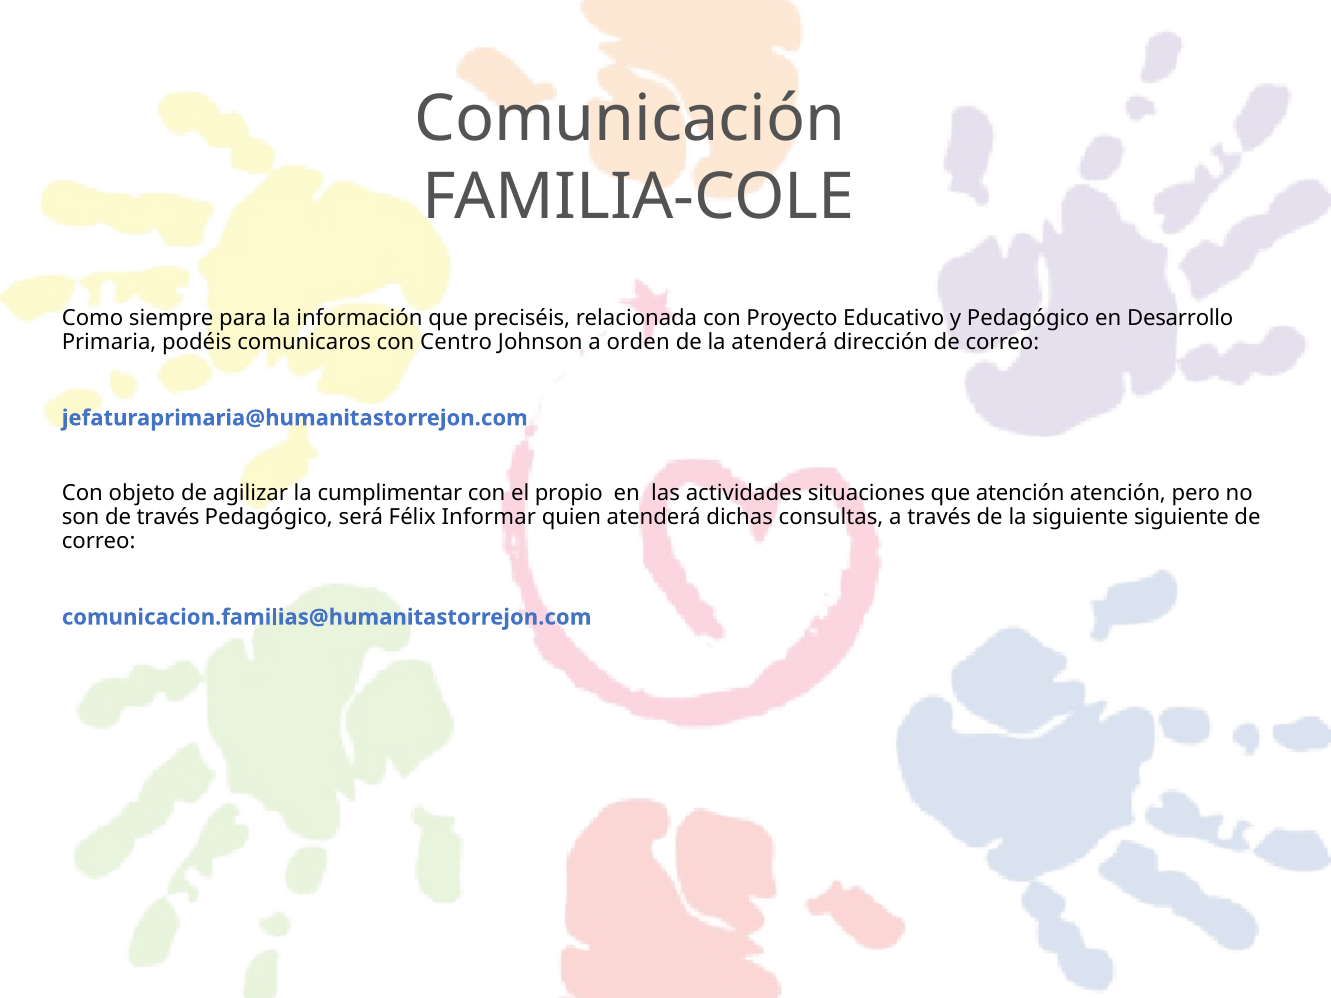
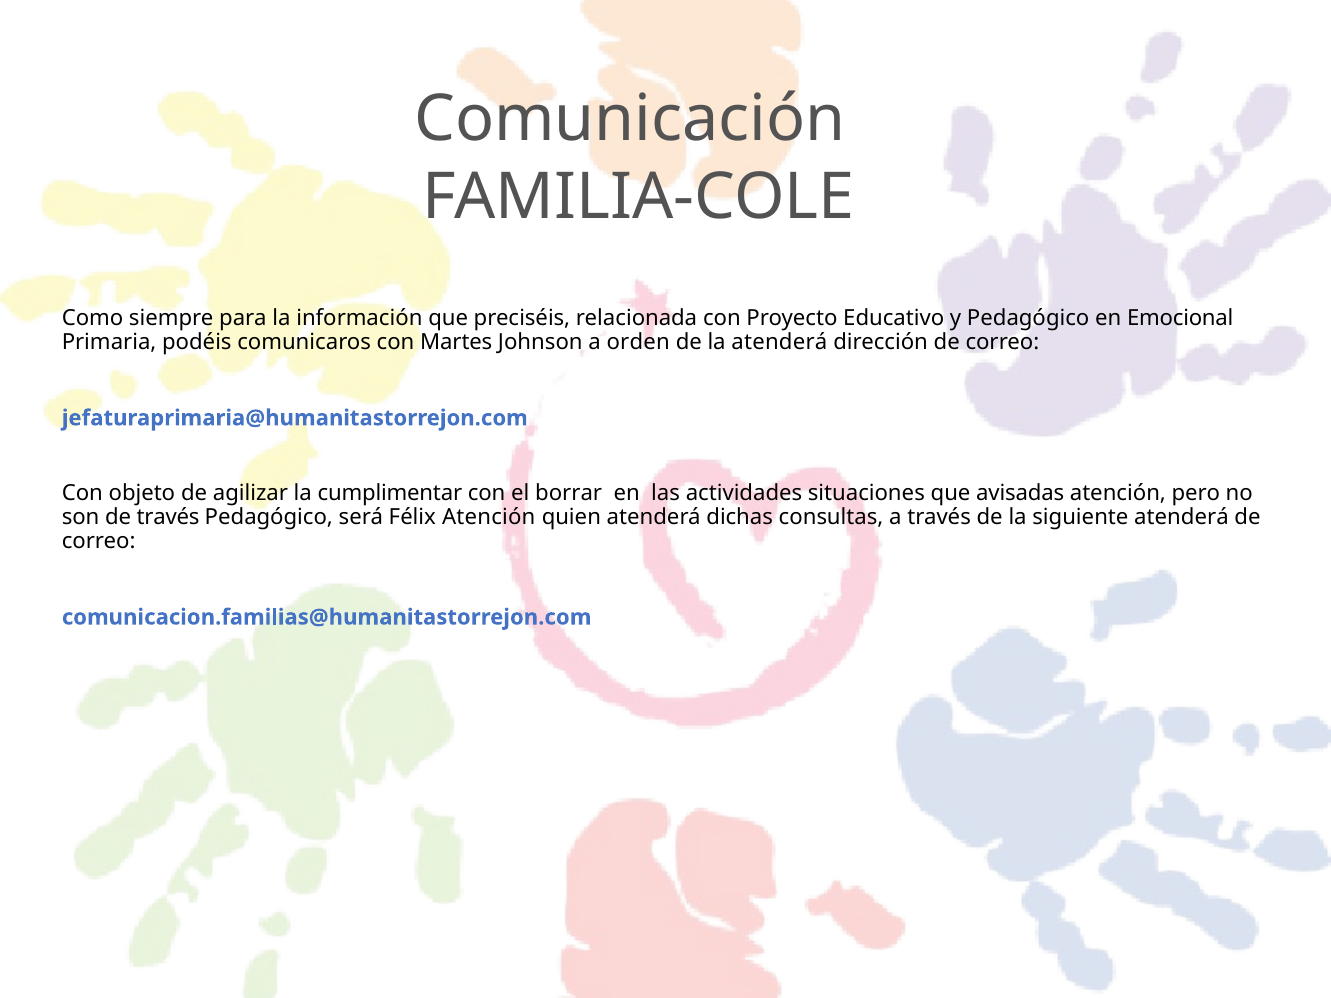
Desarrollo: Desarrollo -> Emocional (1180, 319)
Centro: Centro -> Martes (456, 342)
propio: propio -> borrar (569, 494)
que atención: atención -> avisadas (1020, 494)
Félix Informar: Informar -> Atención (489, 518)
siguiente siguiente: siguiente -> atenderá (1181, 518)
